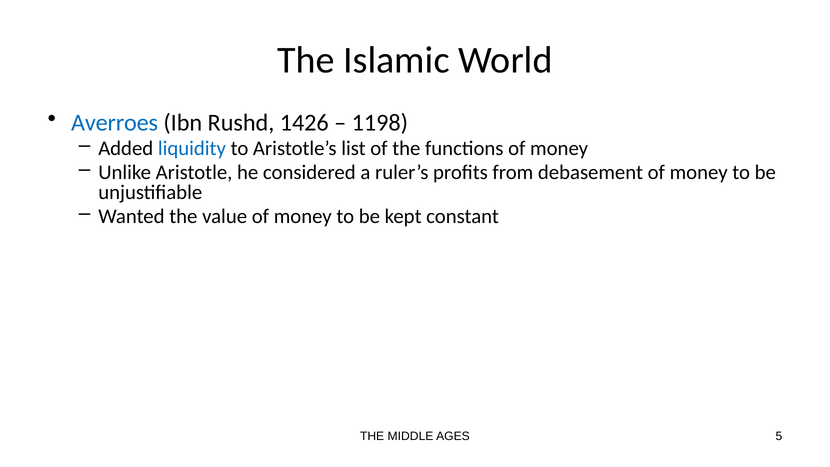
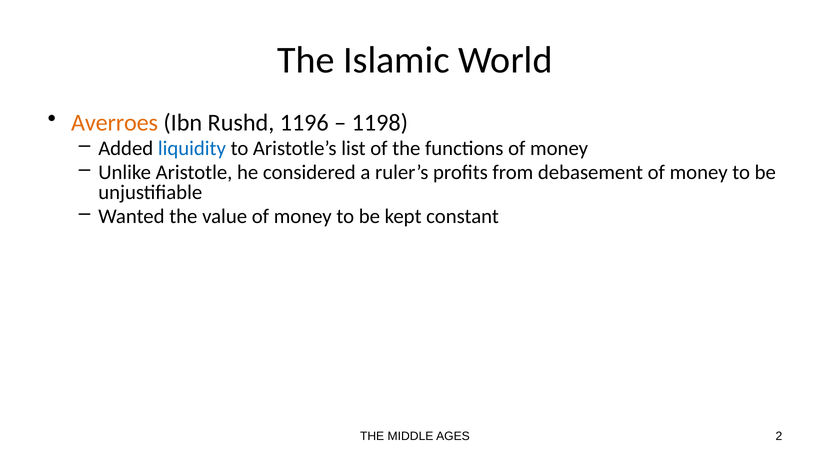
Averroes colour: blue -> orange (115, 123)
1426: 1426 -> 1196 (304, 123)
5: 5 -> 2 (779, 436)
